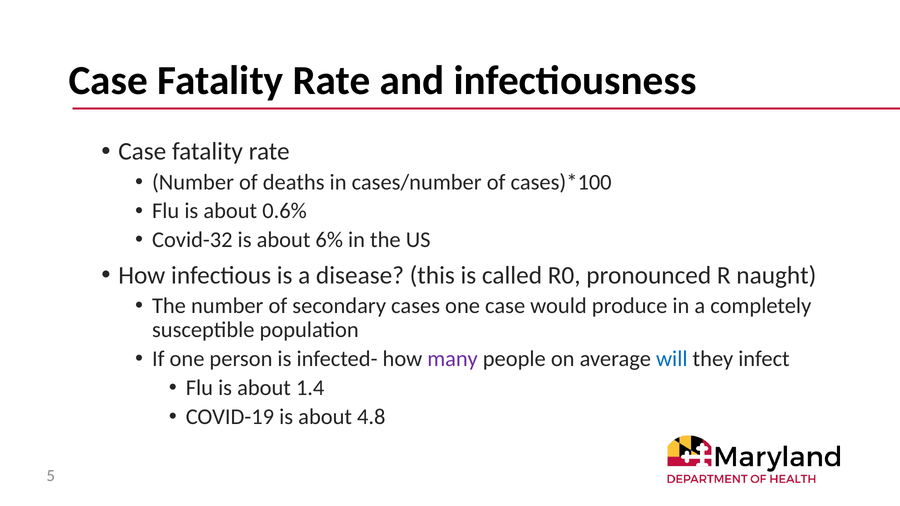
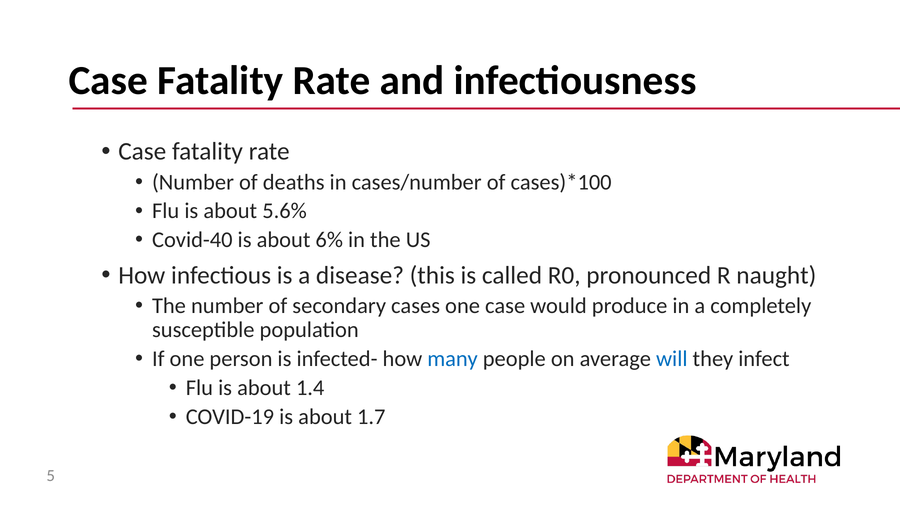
0.6%: 0.6% -> 5.6% (285, 211)
Covid-32: Covid-32 -> Covid-40 (192, 240)
many colour: purple -> blue (453, 359)
4.8: 4.8 -> 1.7 (371, 417)
